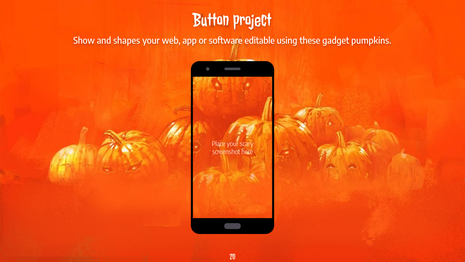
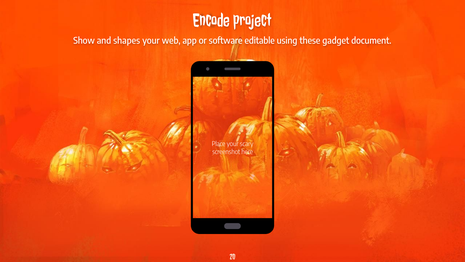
Button: Button -> Encode (211, 21)
pumpkins: pumpkins -> document (371, 41)
